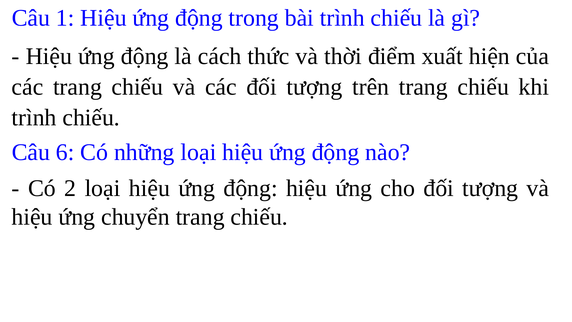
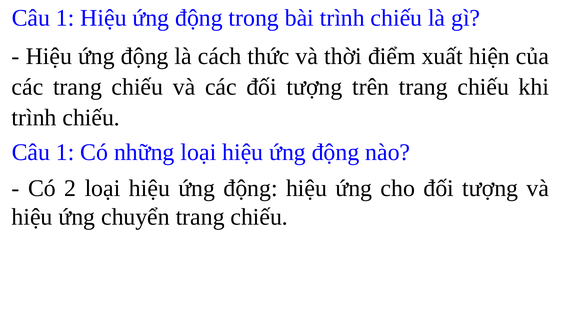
6: 6 -> 1 (65, 152)
